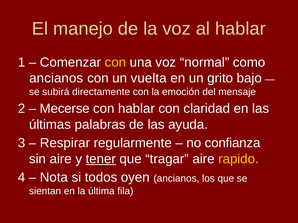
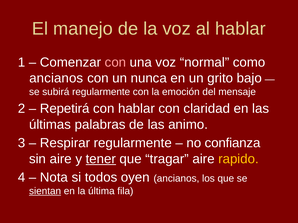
con colour: yellow -> pink (115, 63)
vuelta: vuelta -> nunca (149, 78)
subirá directamente: directamente -> regularmente (101, 92)
Mecerse: Mecerse -> Repetirá (65, 109)
ayuda: ayuda -> animo (188, 125)
sientan underline: none -> present (45, 191)
